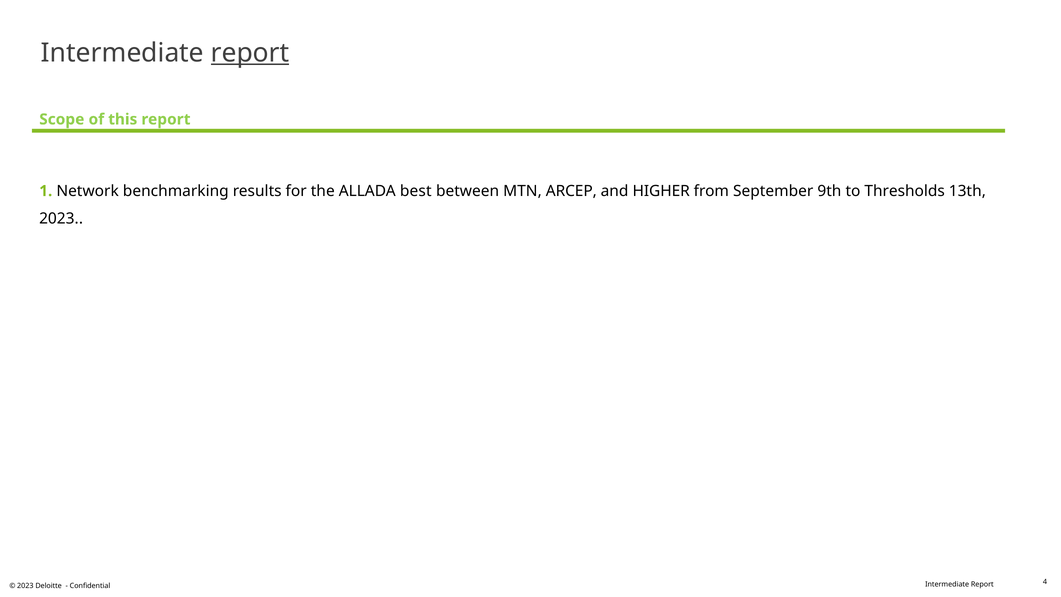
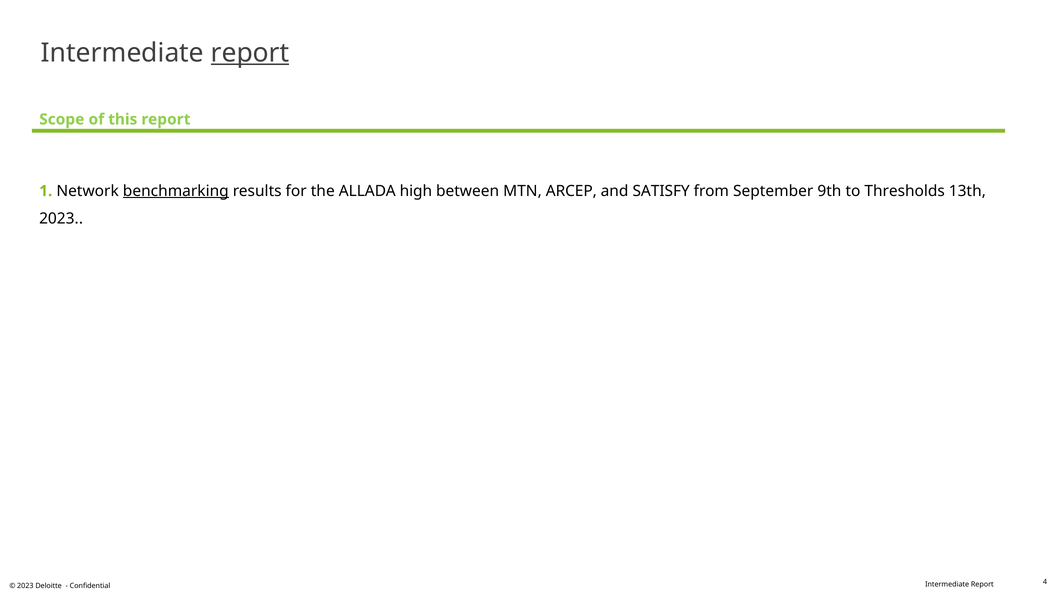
benchmarking underline: none -> present (176, 191)
best: best -> high (416, 191)
HIGHER: HIGHER -> SATISFY (661, 191)
